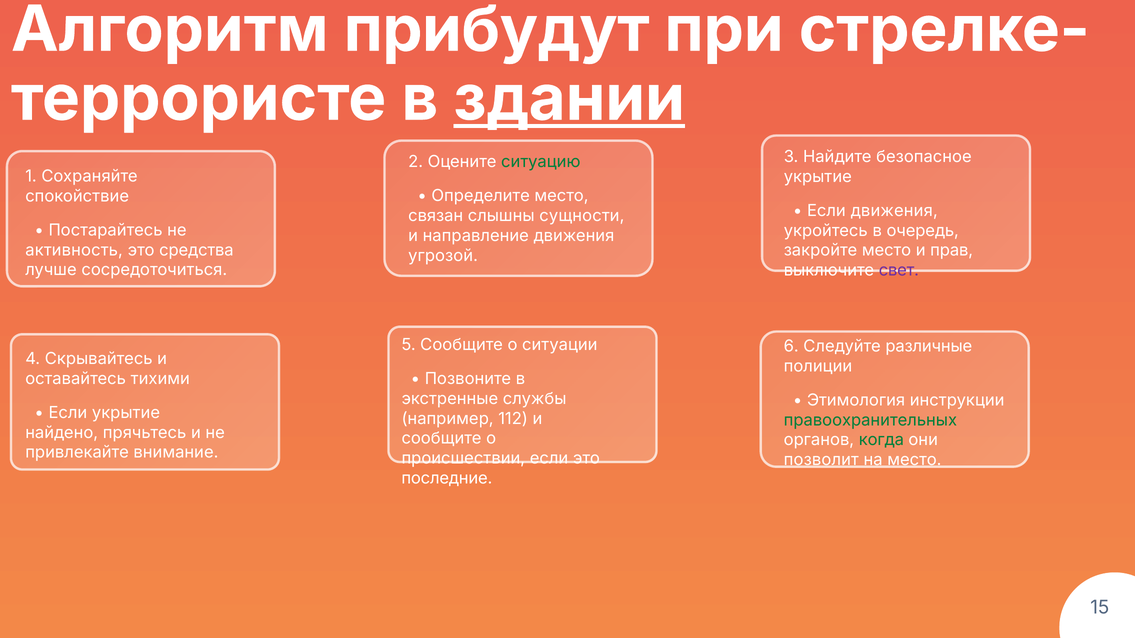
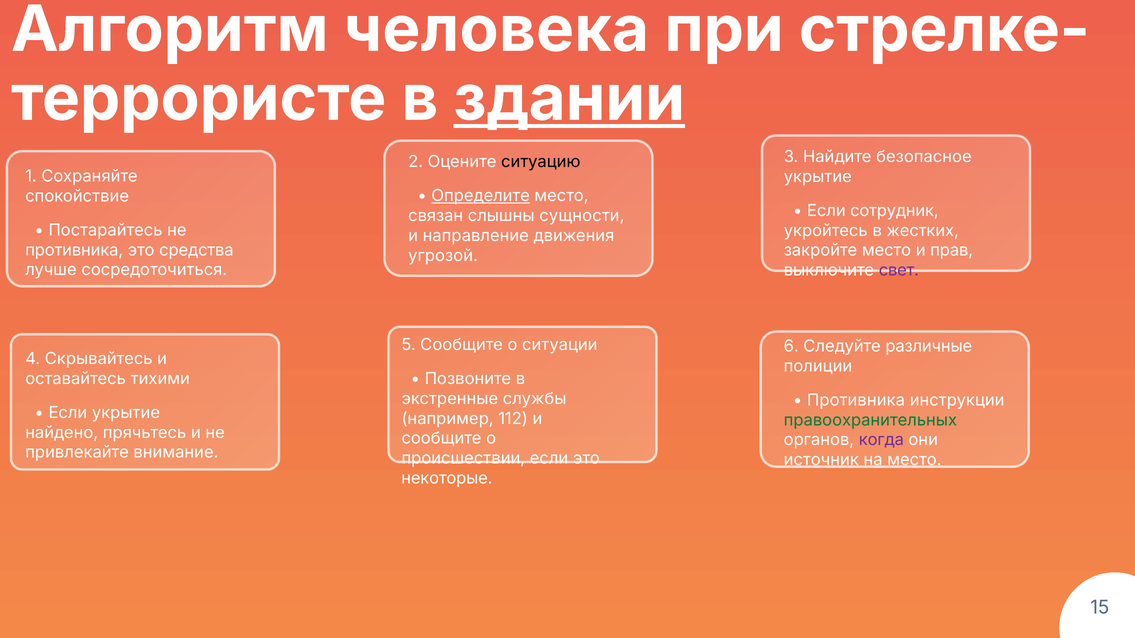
прибудут: прибудут -> человека (496, 30)
ситуацию colour: green -> black (541, 162)
Определите underline: none -> present (481, 196)
Если движения: движения -> сотрудник (894, 211)
очередь: очередь -> жестких (923, 231)
активность: активность -> противника (74, 250)
Этимология: Этимология -> Противника (856, 401)
когда colour: green -> purple (881, 440)
позволит: позволит -> источник (821, 460)
последние: последние -> некоторые (447, 479)
